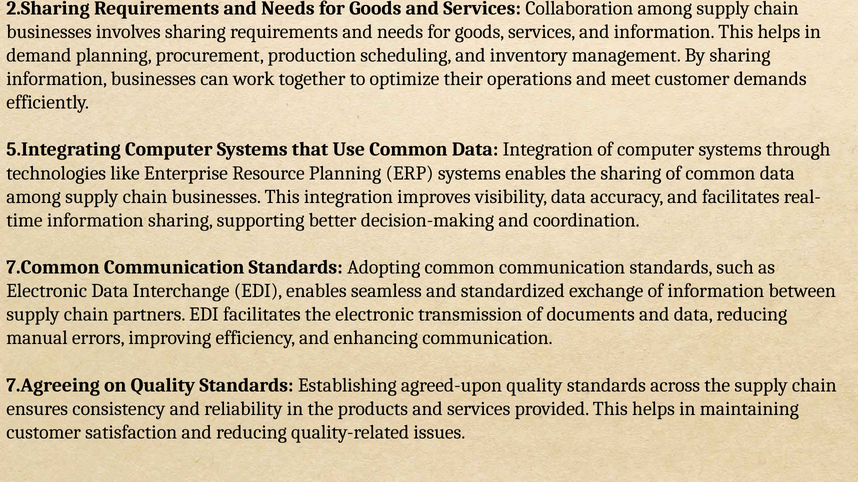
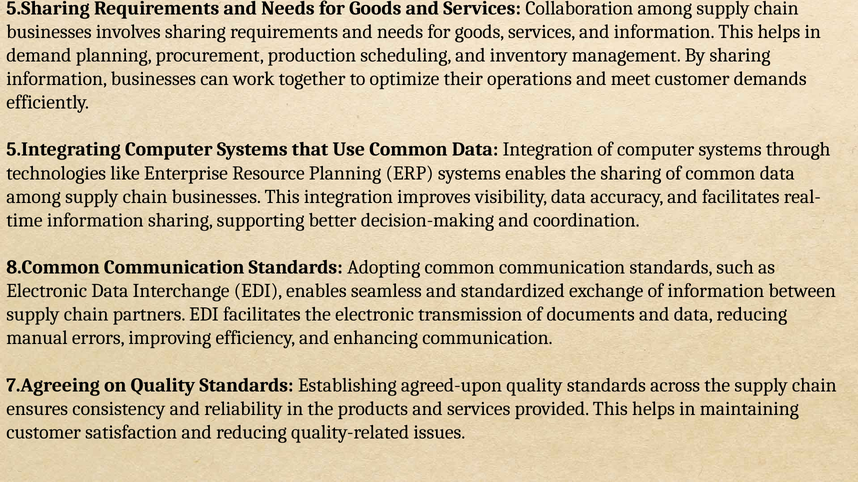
2.Sharing: 2.Sharing -> 5.Sharing (48, 8)
7.Common: 7.Common -> 8.Common (53, 268)
